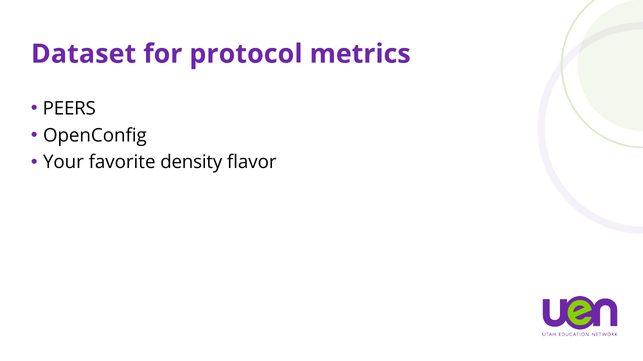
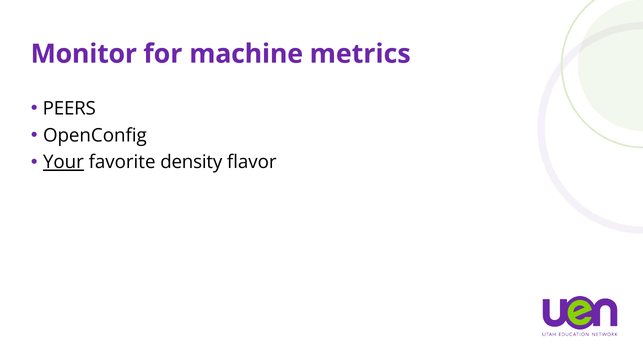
Dataset: Dataset -> Monitor (84, 54)
protocol: protocol -> machine (246, 54)
Your underline: none -> present (63, 163)
